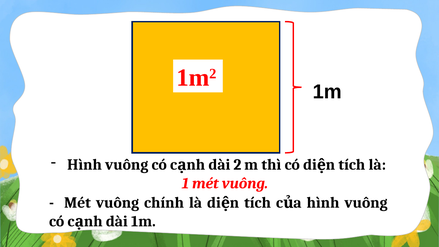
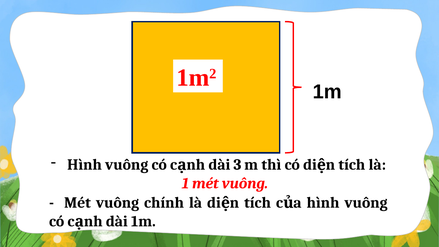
2: 2 -> 3 (237, 165)
